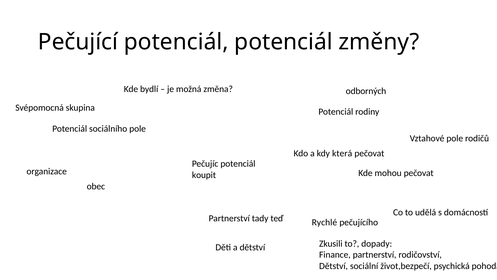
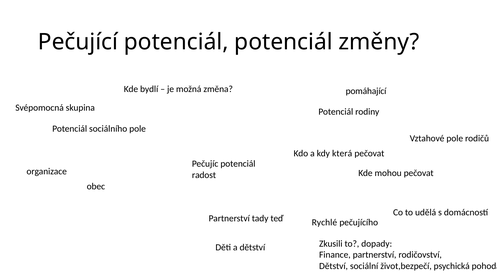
odborných: odborných -> pomáhající (366, 91)
koupit: koupit -> radost (204, 175)
